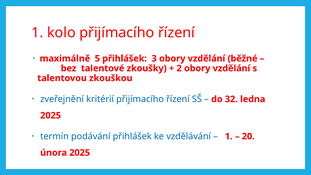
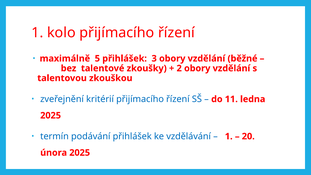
32: 32 -> 11 (231, 99)
